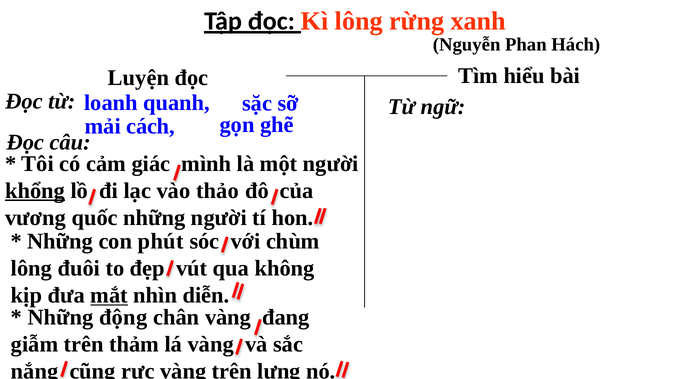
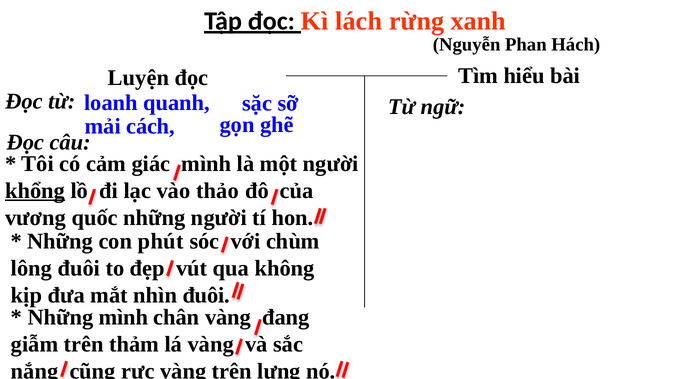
Kì lông: lông -> lách (359, 21)
mắt underline: present -> none (109, 295)
nhìn diễn: diễn -> đuôi (206, 295)
Những động: động -> mình (123, 317)
